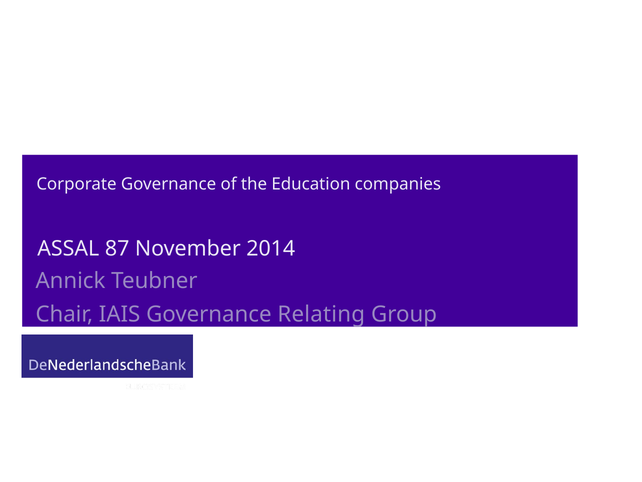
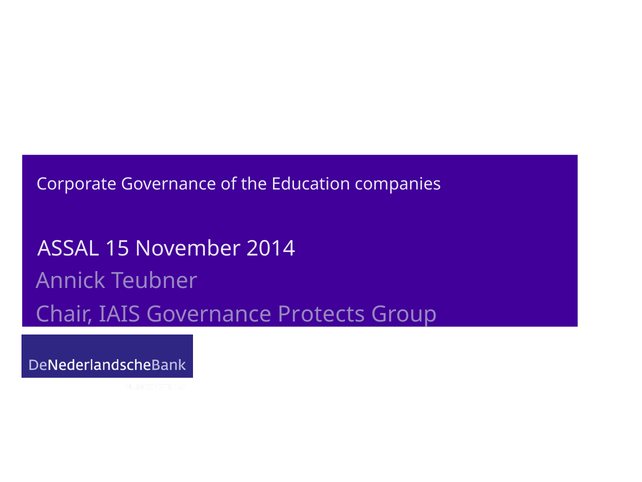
87: 87 -> 15 (117, 249)
Relating: Relating -> Protects (321, 314)
